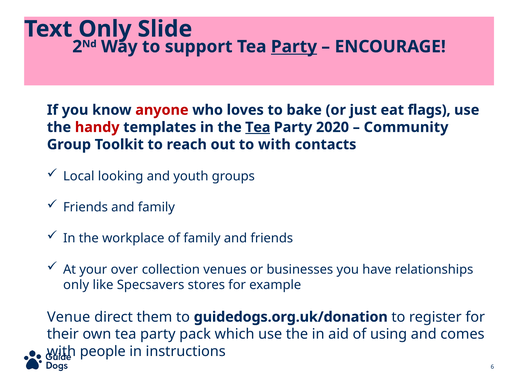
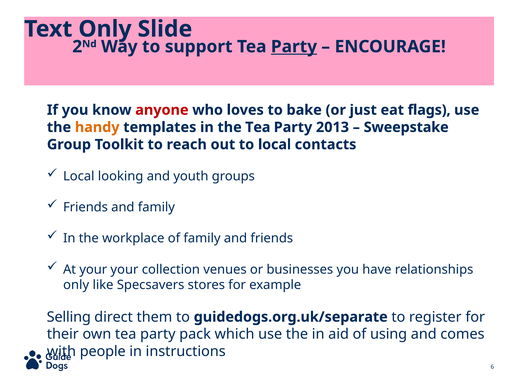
handy colour: red -> orange (97, 127)
Tea underline: present -> none (258, 127)
2020: 2020 -> 2013 (332, 127)
Community: Community -> Sweepstake (406, 127)
to with: with -> local (275, 145)
your over: over -> your (124, 270)
Venue: Venue -> Selling (69, 317)
guidedogs.org.uk/donation: guidedogs.org.uk/donation -> guidedogs.org.uk/separate (291, 317)
